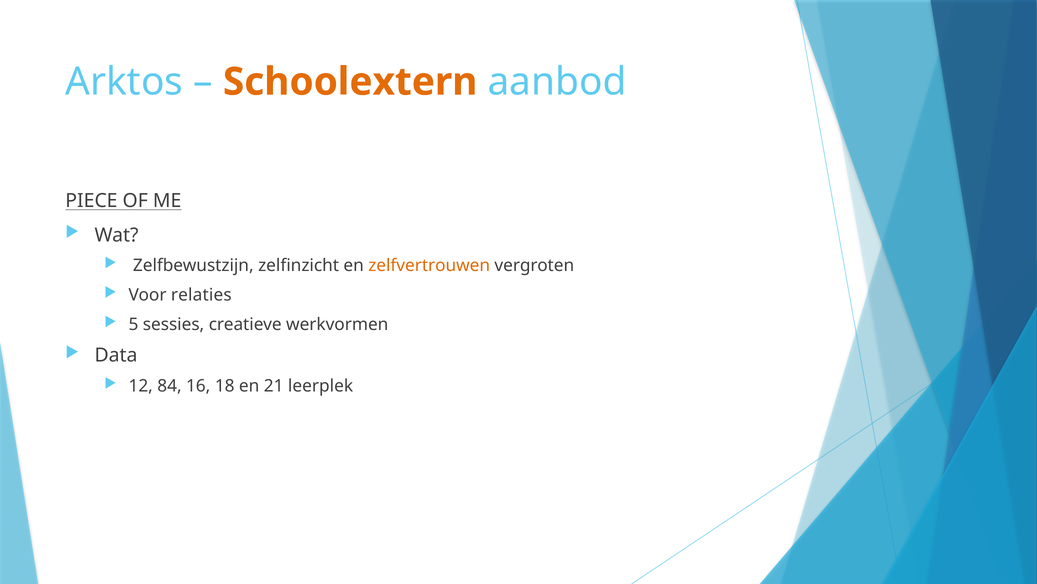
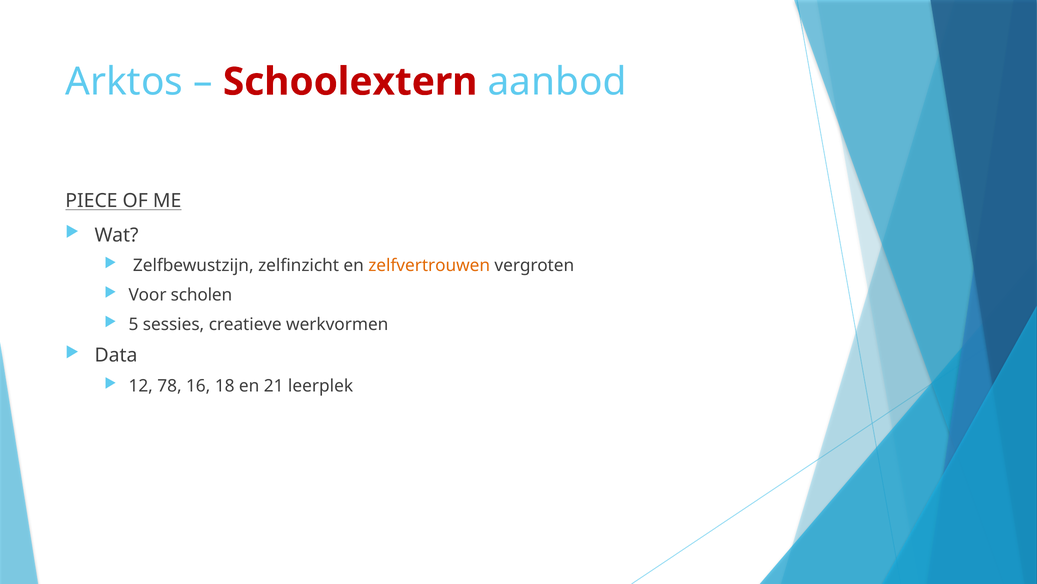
Schoolextern colour: orange -> red (350, 82)
relaties: relaties -> scholen (201, 295)
84: 84 -> 78 (169, 385)
